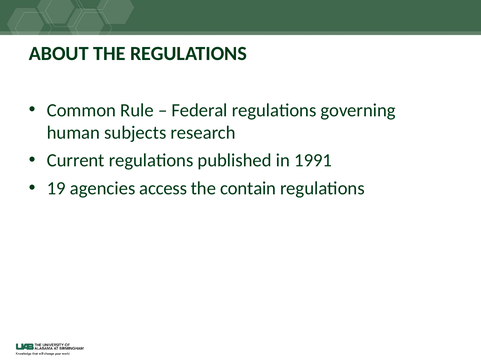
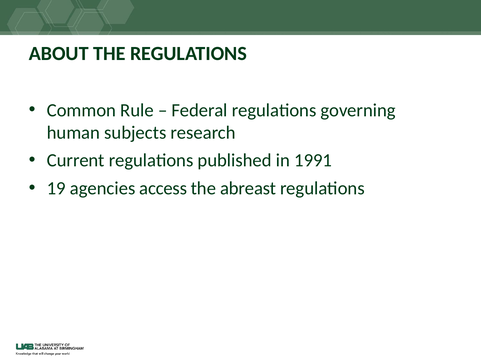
contain: contain -> abreast (248, 188)
